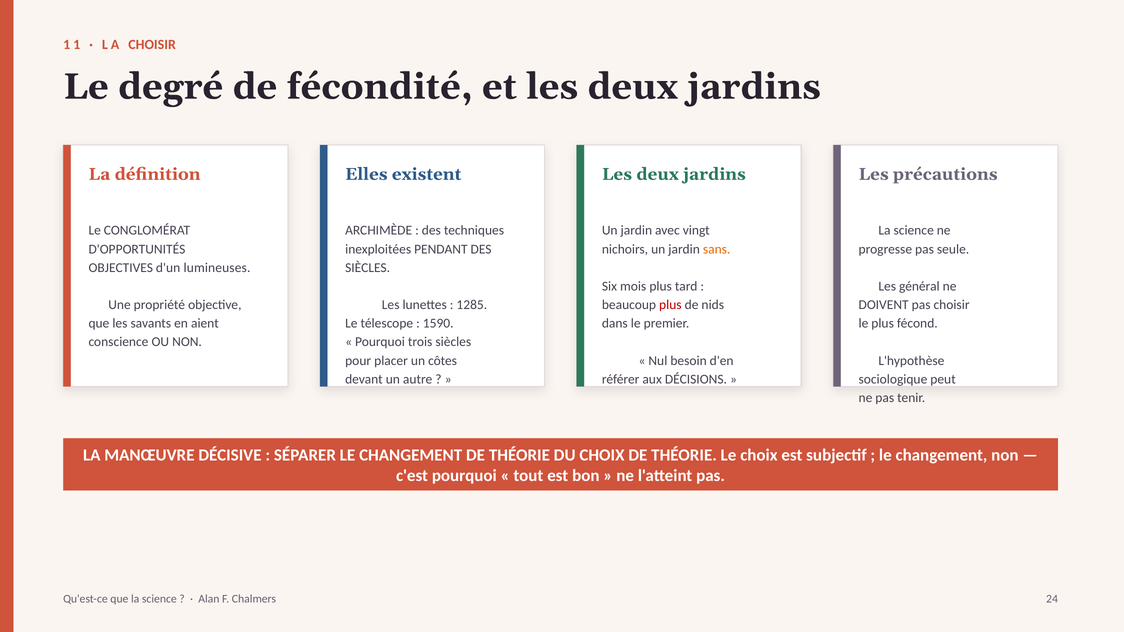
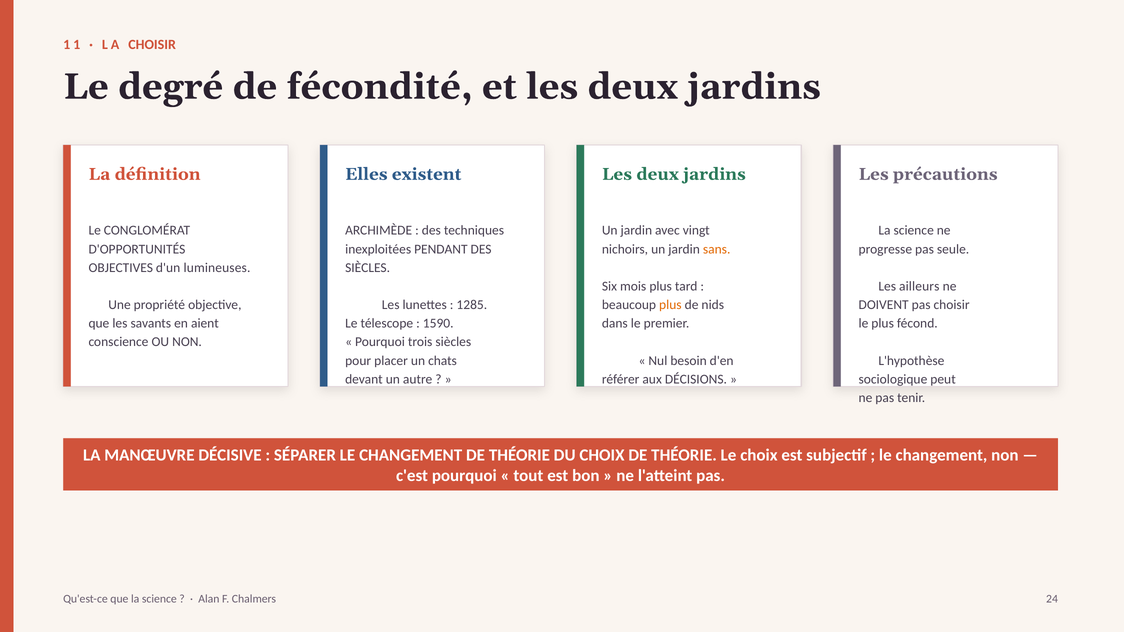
général: général -> ailleurs (919, 286)
plus colour: red -> orange (670, 305)
côtes: côtes -> chats (443, 361)
